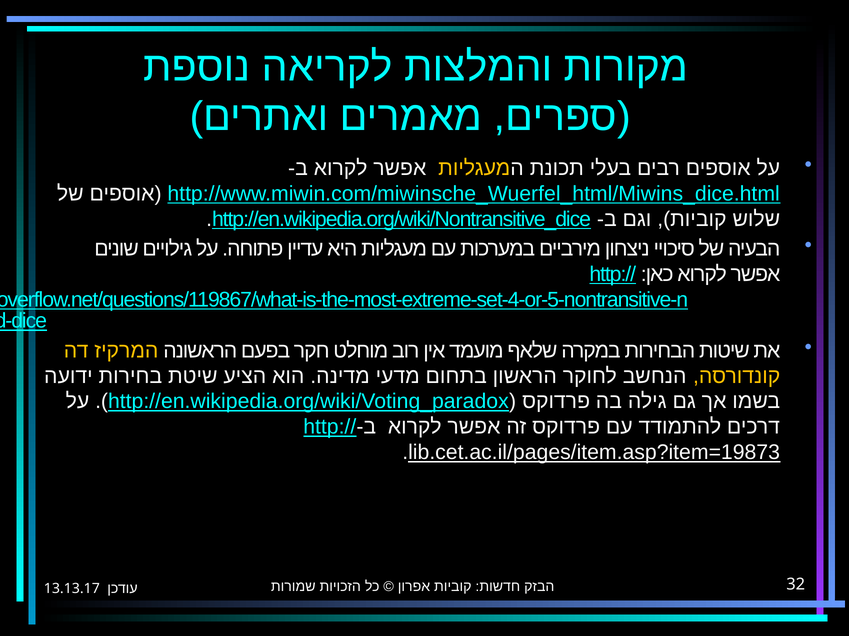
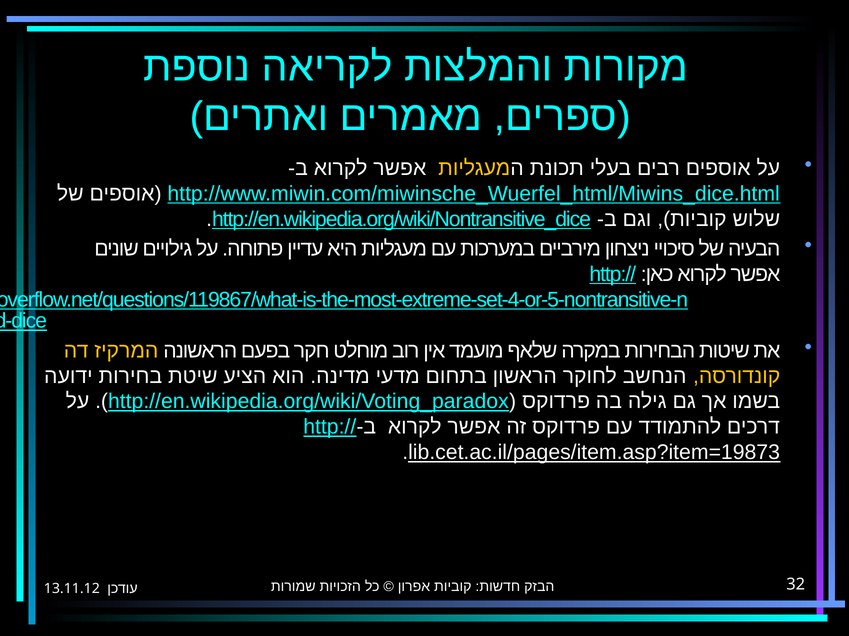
13.13.17: 13.13.17 -> 13.11.12 (72, 589)
